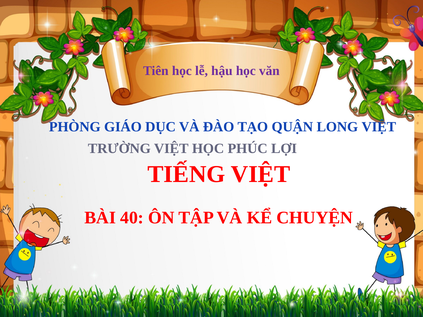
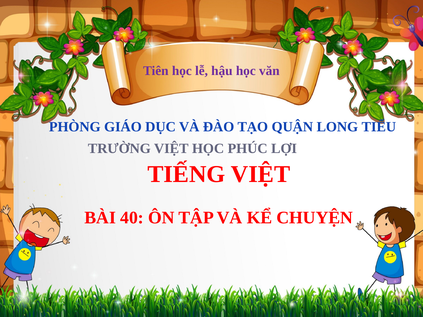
LONG VIỆT: VIỆT -> TIỂU (379, 127)
